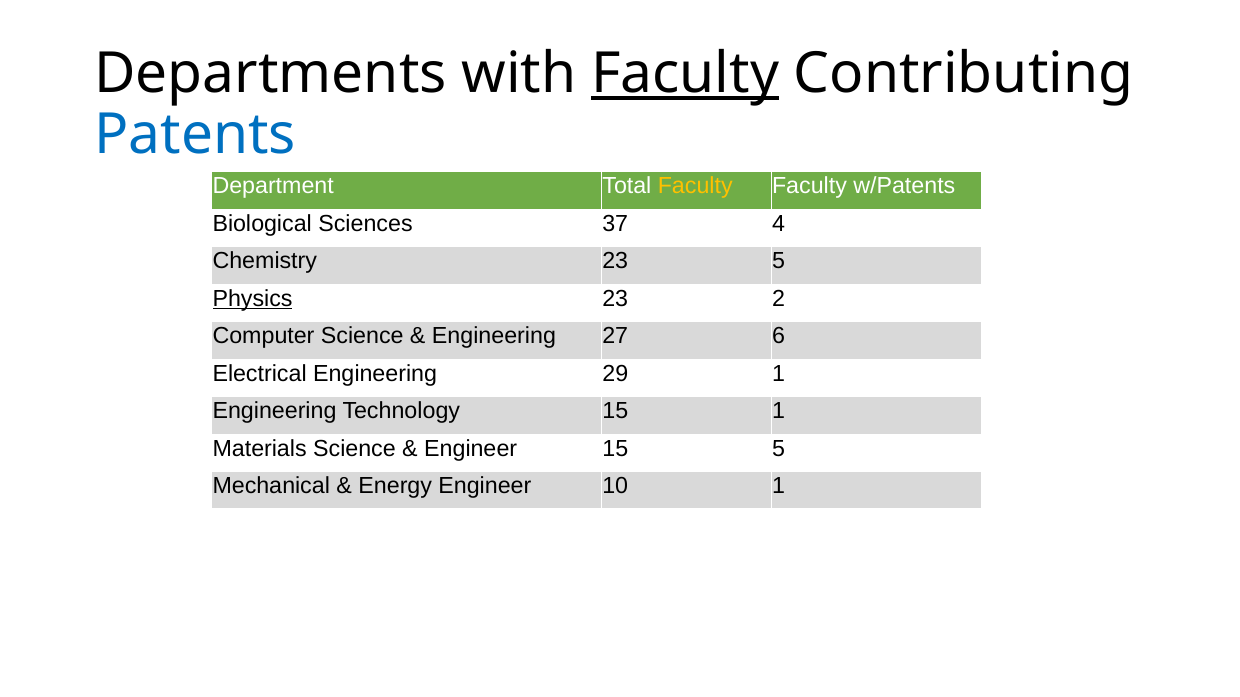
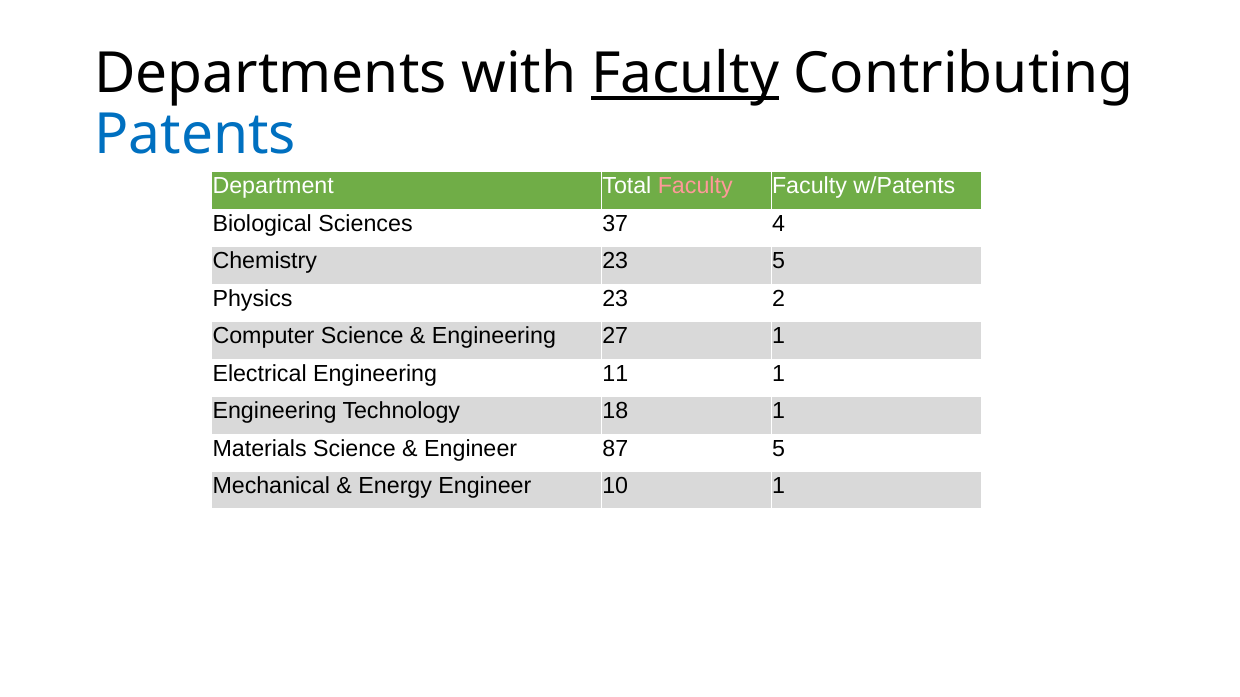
Faculty colour: yellow -> pink (695, 186)
Physics underline: present -> none (253, 299)
27 6: 6 -> 1 (779, 336)
29: 29 -> 11 (615, 374)
Technology 15: 15 -> 18 (615, 411)
Engineer 15: 15 -> 87 (615, 449)
